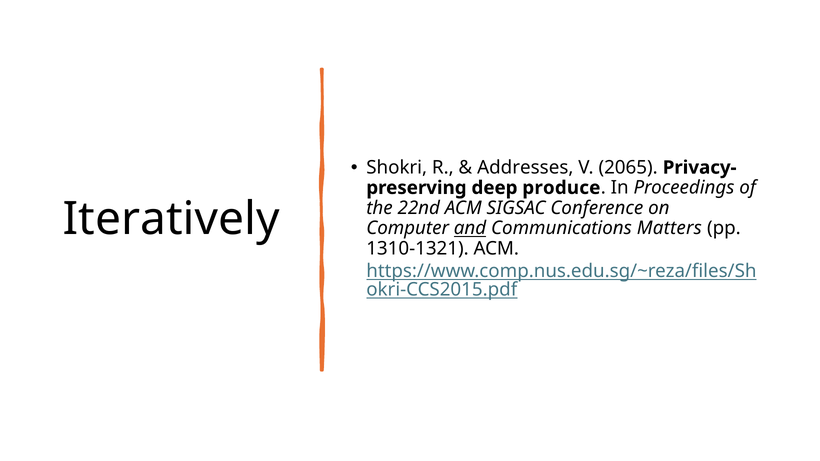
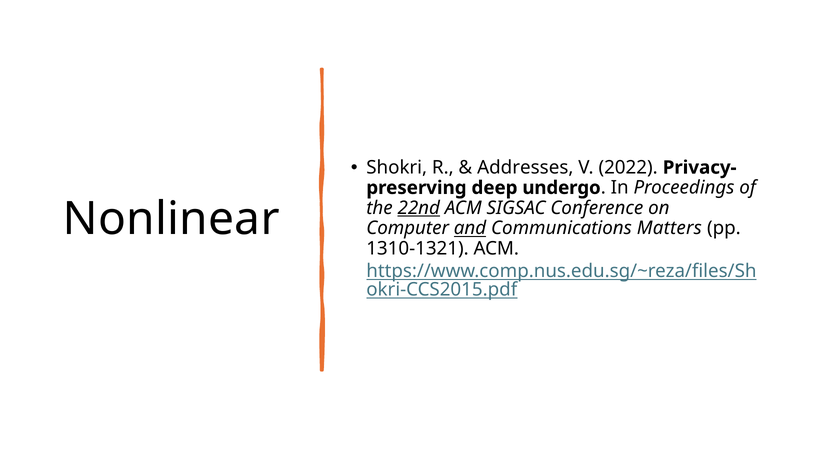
2065: 2065 -> 2022 (628, 168)
produce: produce -> undergo (562, 188)
22nd underline: none -> present (419, 208)
Iteratively: Iteratively -> Nonlinear (171, 219)
